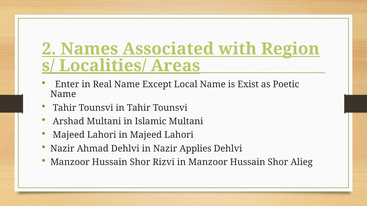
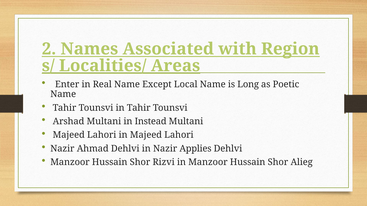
Exist: Exist -> Long (248, 84)
Islamic: Islamic -> Instead (151, 122)
